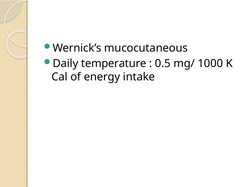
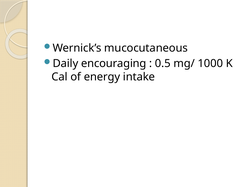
temperature: temperature -> encouraging (114, 63)
